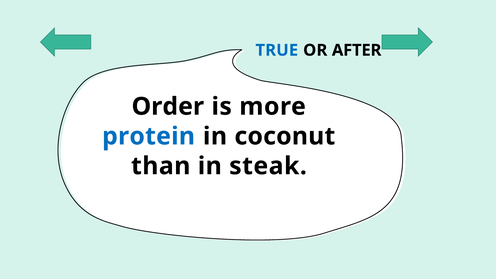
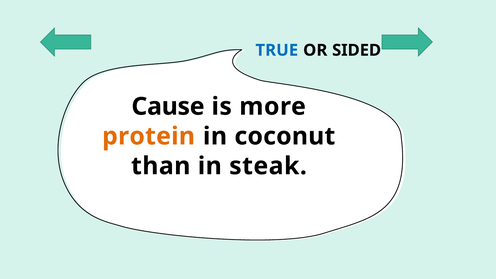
AFTER: AFTER -> SIDED (357, 50)
Order: Order -> Cause (168, 107)
protein colour: blue -> orange (149, 136)
